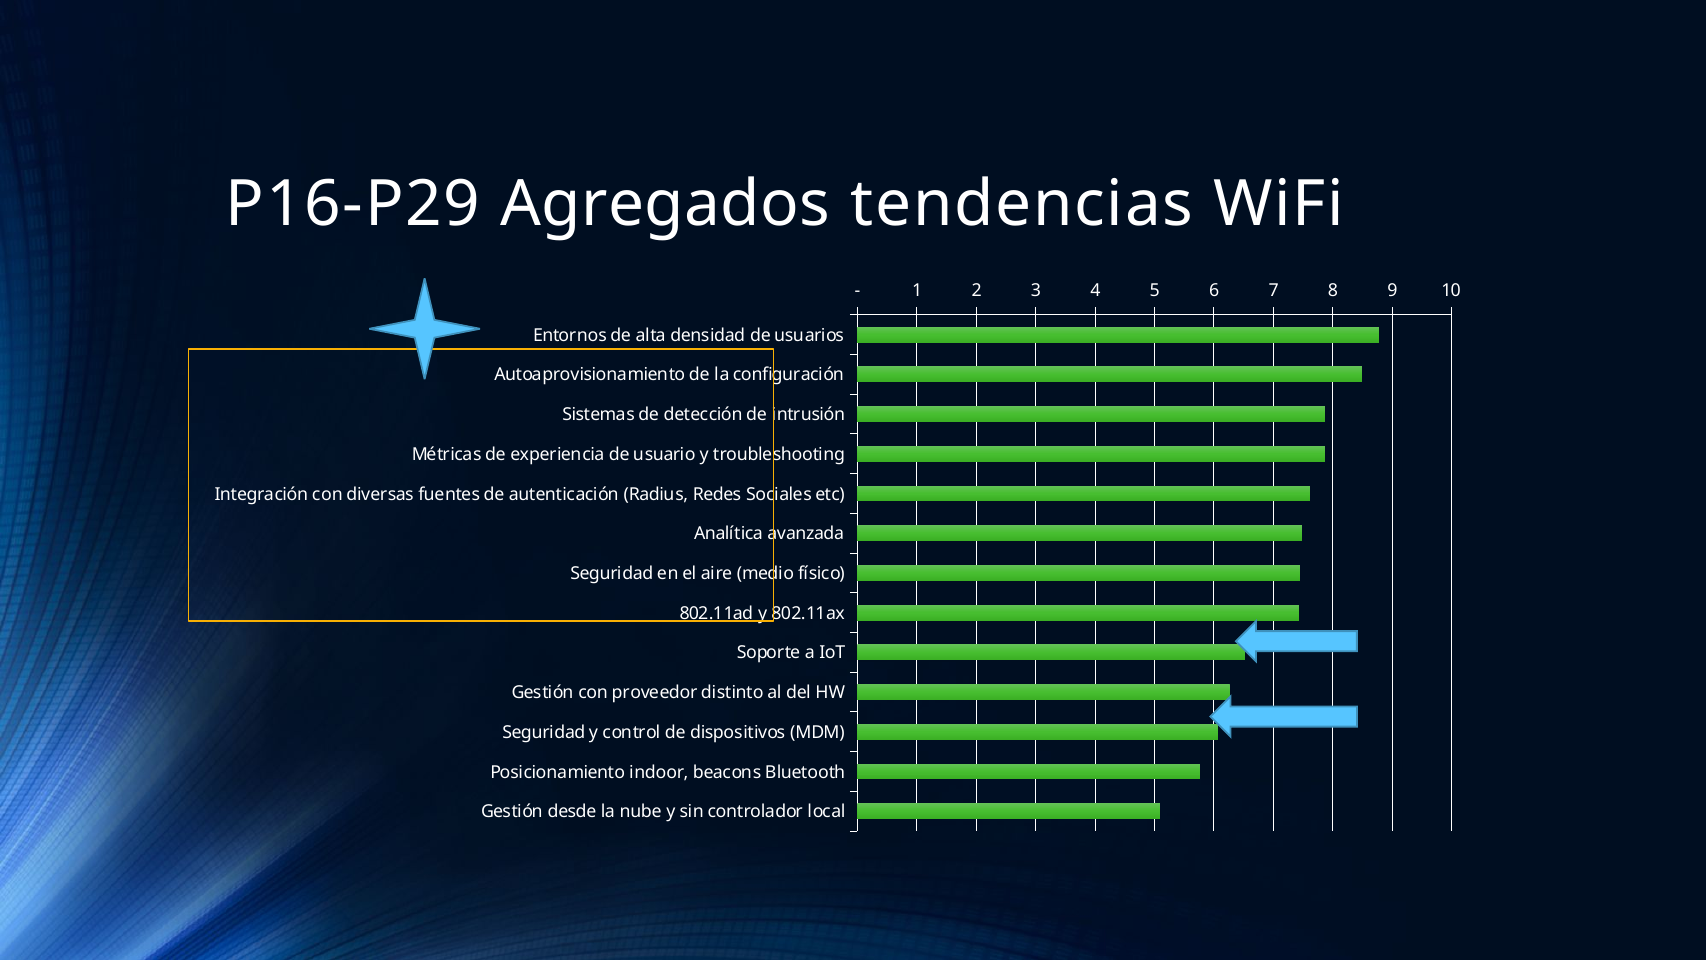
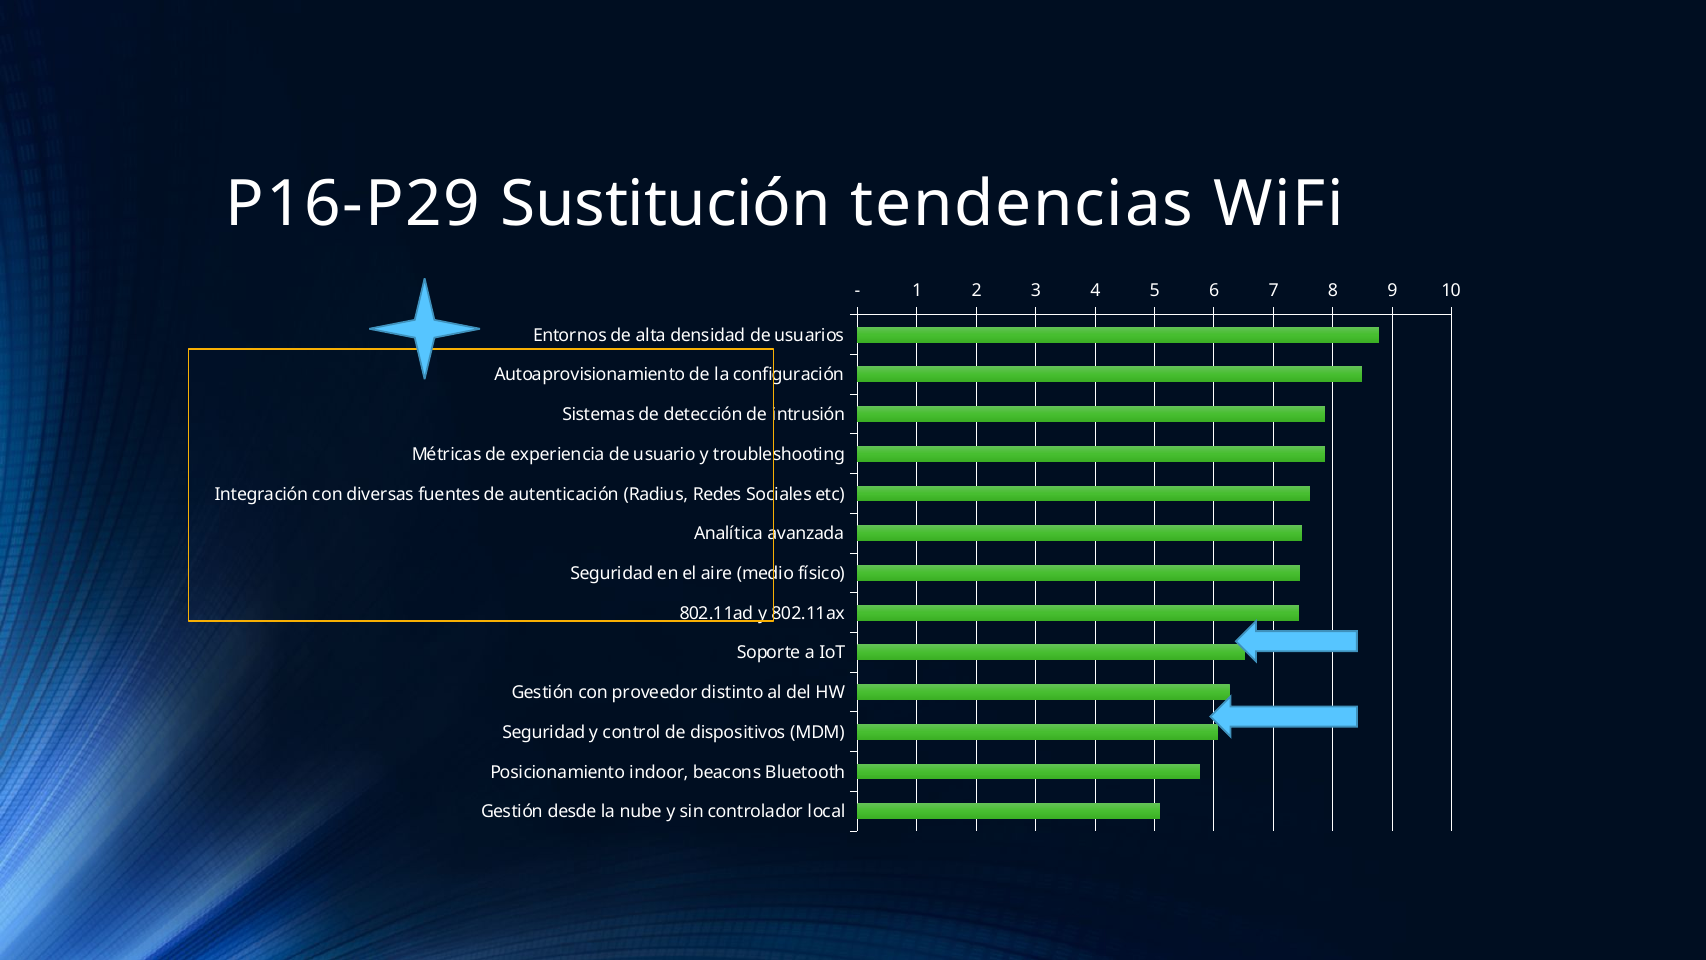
Agregados: Agregados -> Sustitución (666, 204)
